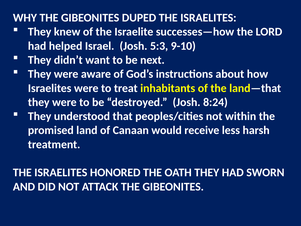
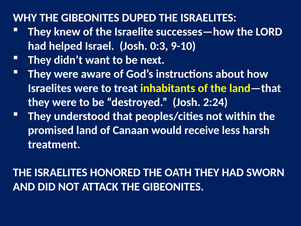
5:3: 5:3 -> 0:3 (159, 46)
8:24: 8:24 -> 2:24 (215, 102)
